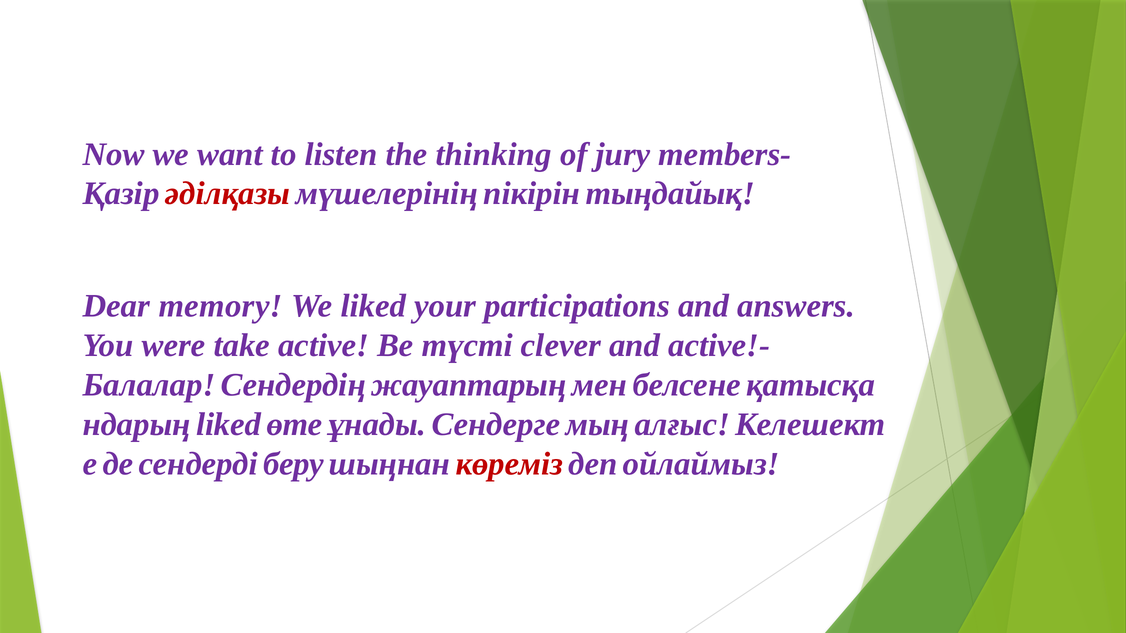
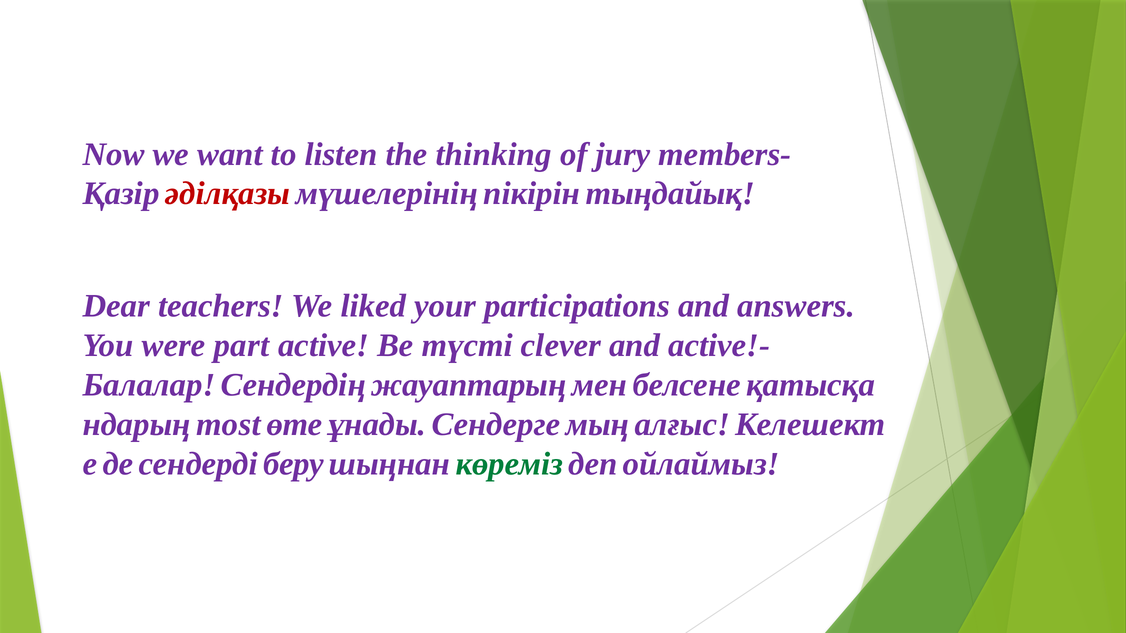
memory: memory -> teachers (221, 306)
take: take -> part (242, 346)
liked: liked -> most (228, 425)
көреміз colour: red -> green (509, 464)
